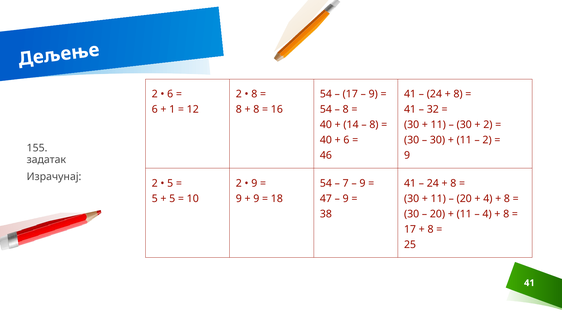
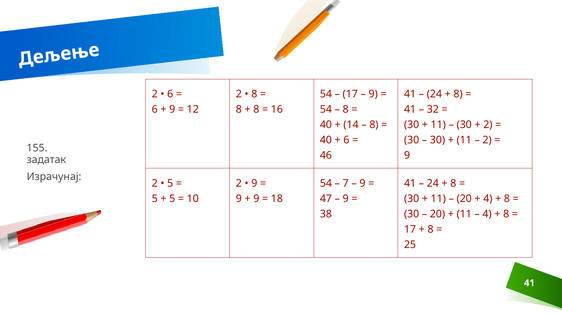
1: 1 -> 9 (172, 109)
